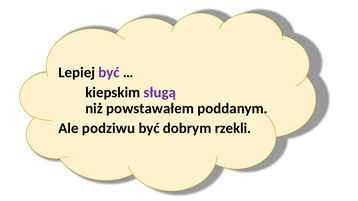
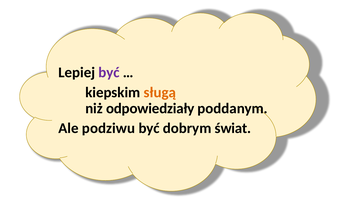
sługą colour: purple -> orange (160, 93)
powstawałem: powstawałem -> odpowiedziały (150, 109)
rzekli: rzekli -> świat (233, 128)
